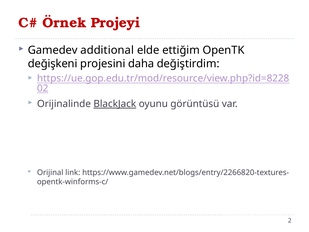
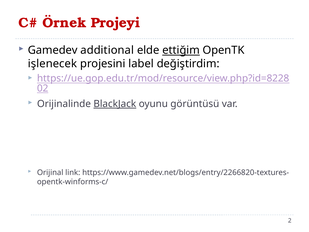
ettiğim underline: none -> present (181, 50)
değişkeni: değişkeni -> işlenecek (53, 64)
daha: daha -> label (141, 64)
